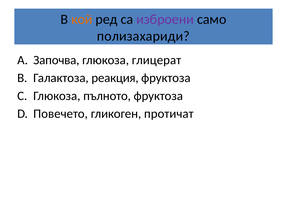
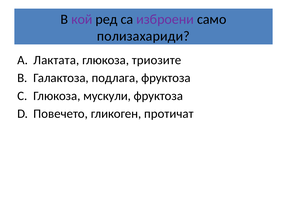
кой colour: orange -> purple (82, 19)
Започва: Започва -> Лактата (56, 60)
глицерат: глицерат -> триозите (157, 60)
реакция: реакция -> подлага (115, 78)
пълното: пълното -> мускули (107, 96)
